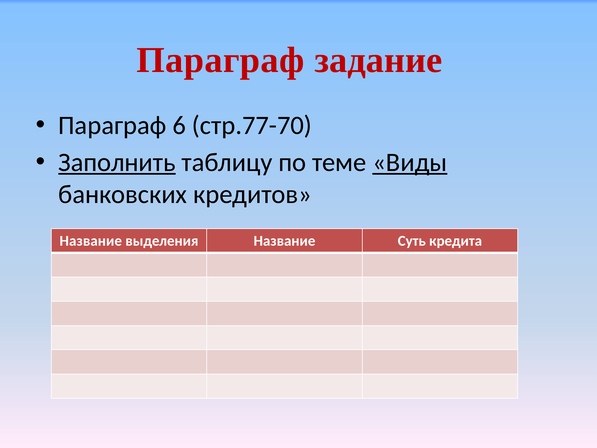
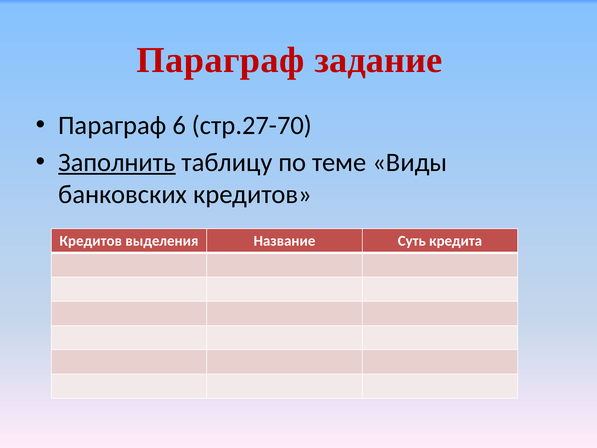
стр.77-70: стр.77-70 -> стр.27-70 (252, 125)
Виды underline: present -> none (410, 162)
Название: Название -> Кредитов (91, 241)
